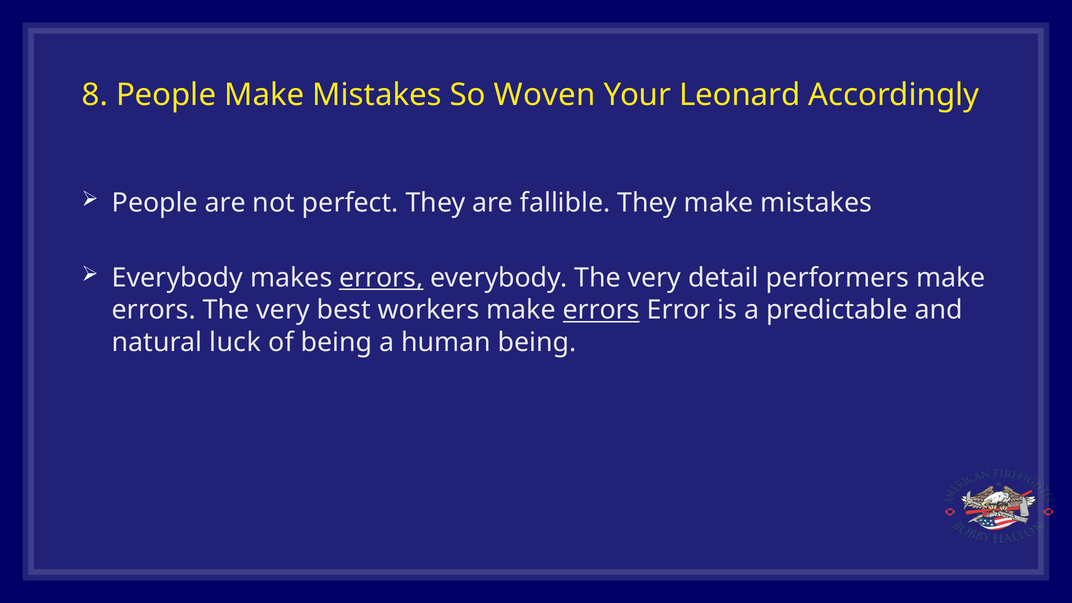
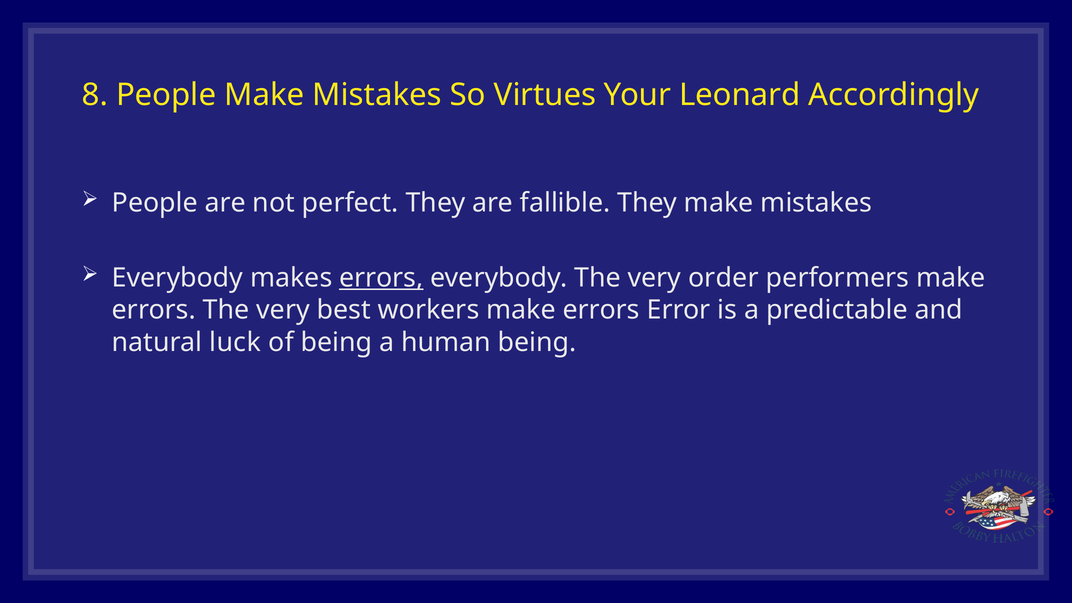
Woven: Woven -> Virtues (545, 95)
detail: detail -> order (723, 278)
errors underline: present -> none (601, 310)
